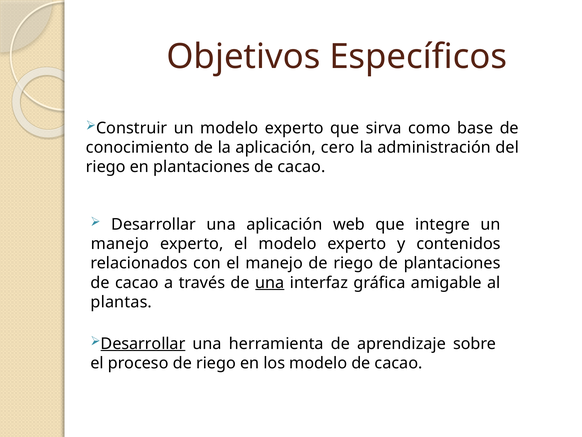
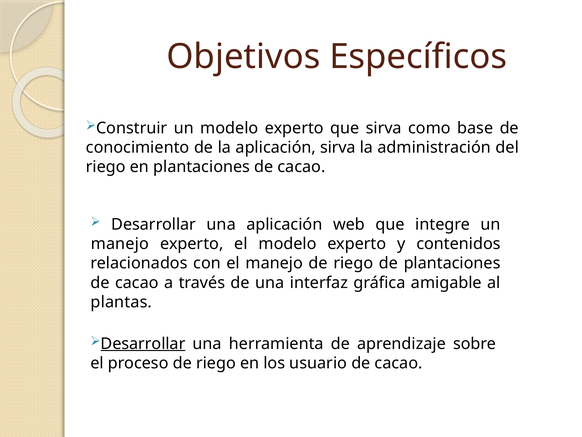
aplicación cero: cero -> sirva (338, 147)
una underline: present -> none (270, 282)
los modelo: modelo -> usuario (318, 363)
